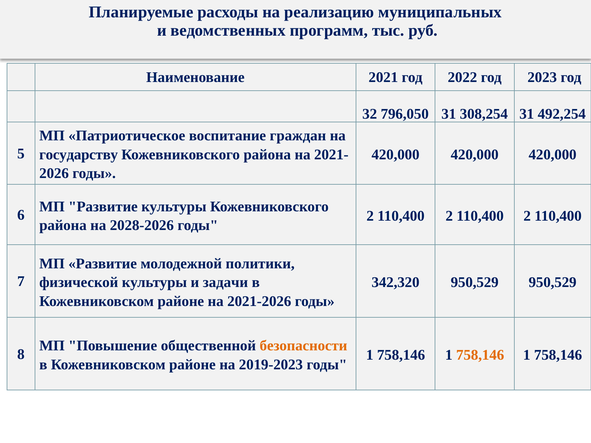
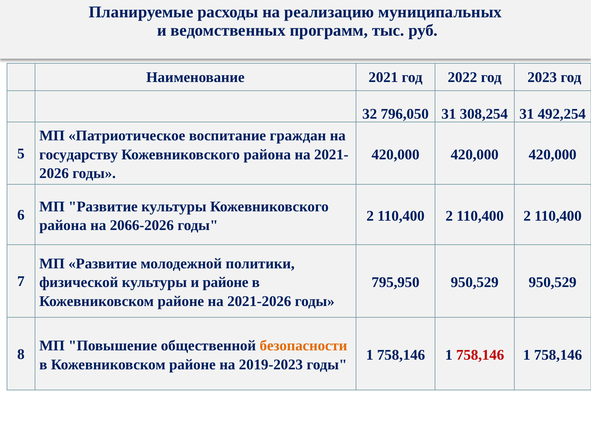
2028-2026: 2028-2026 -> 2066-2026 (142, 225)
и задачи: задачи -> районе (226, 283)
342,320: 342,320 -> 795,950 (396, 283)
758,146 colour: orange -> red (480, 355)
